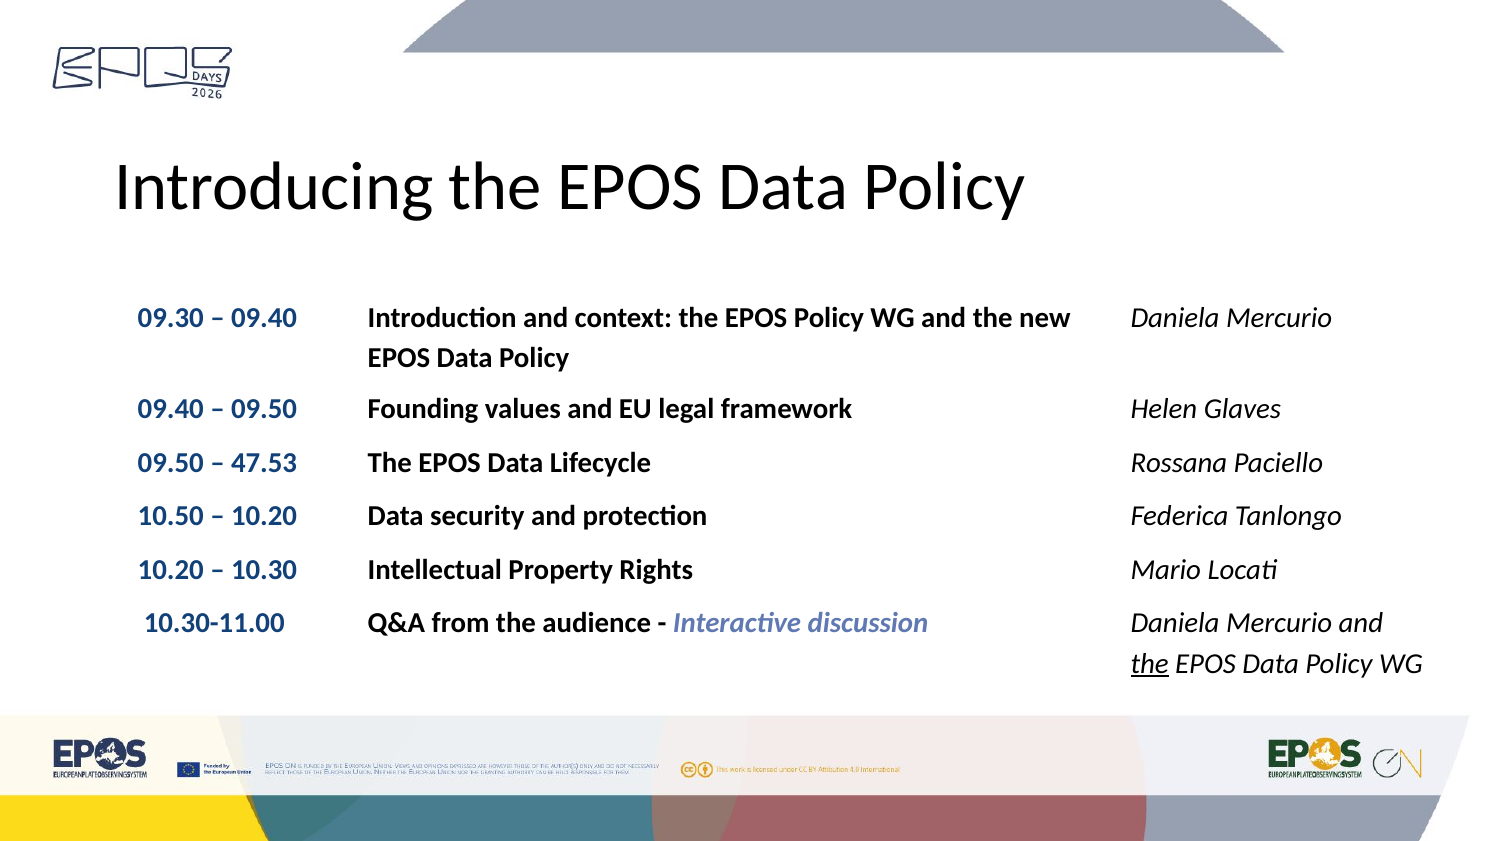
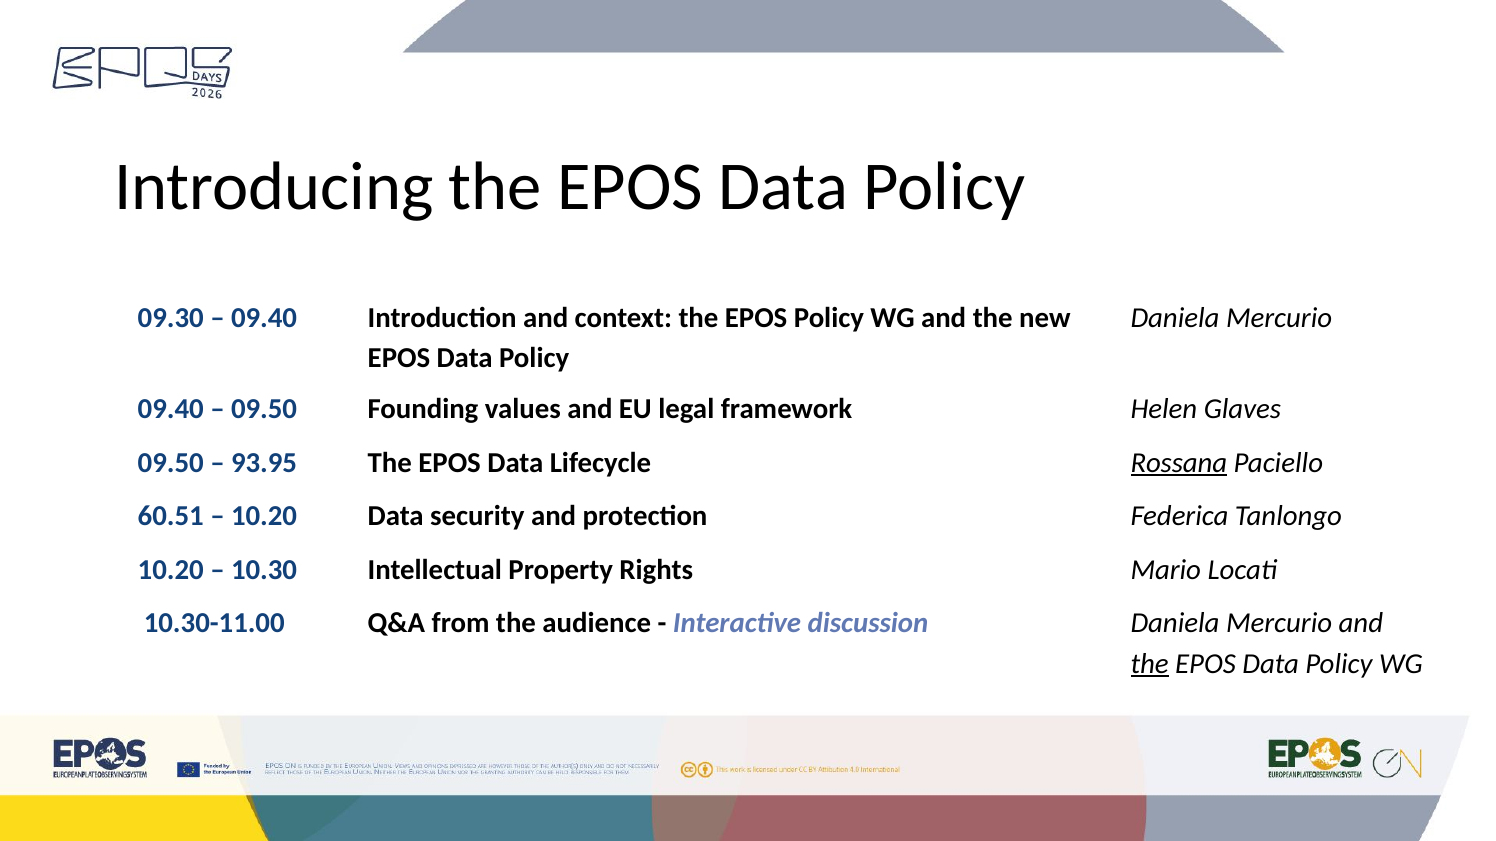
47.53: 47.53 -> 93.95 (264, 463)
Rossana underline: none -> present (1179, 463)
10.50: 10.50 -> 60.51 (171, 517)
